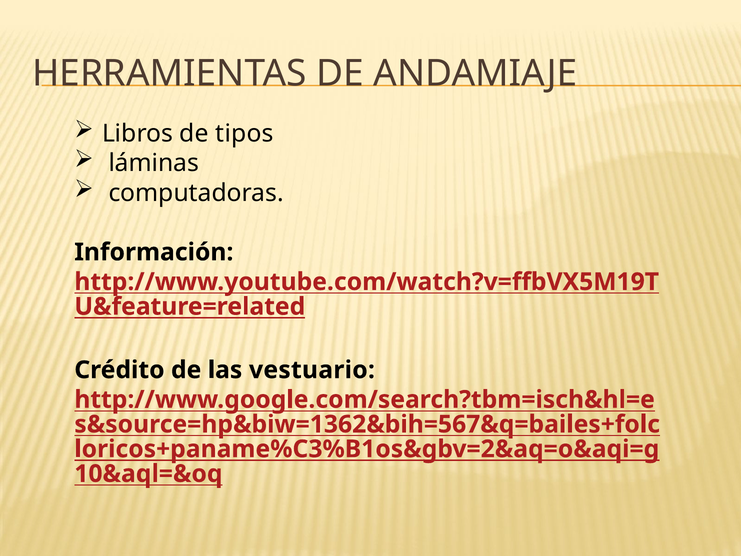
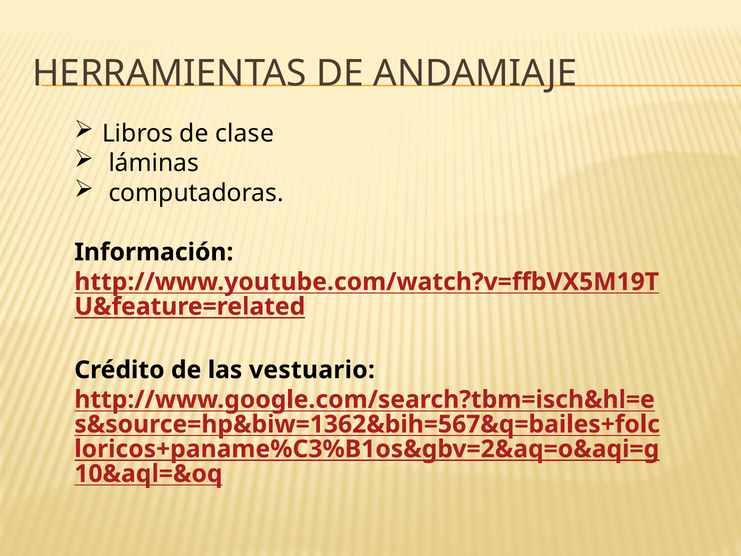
tipos: tipos -> clase (245, 134)
